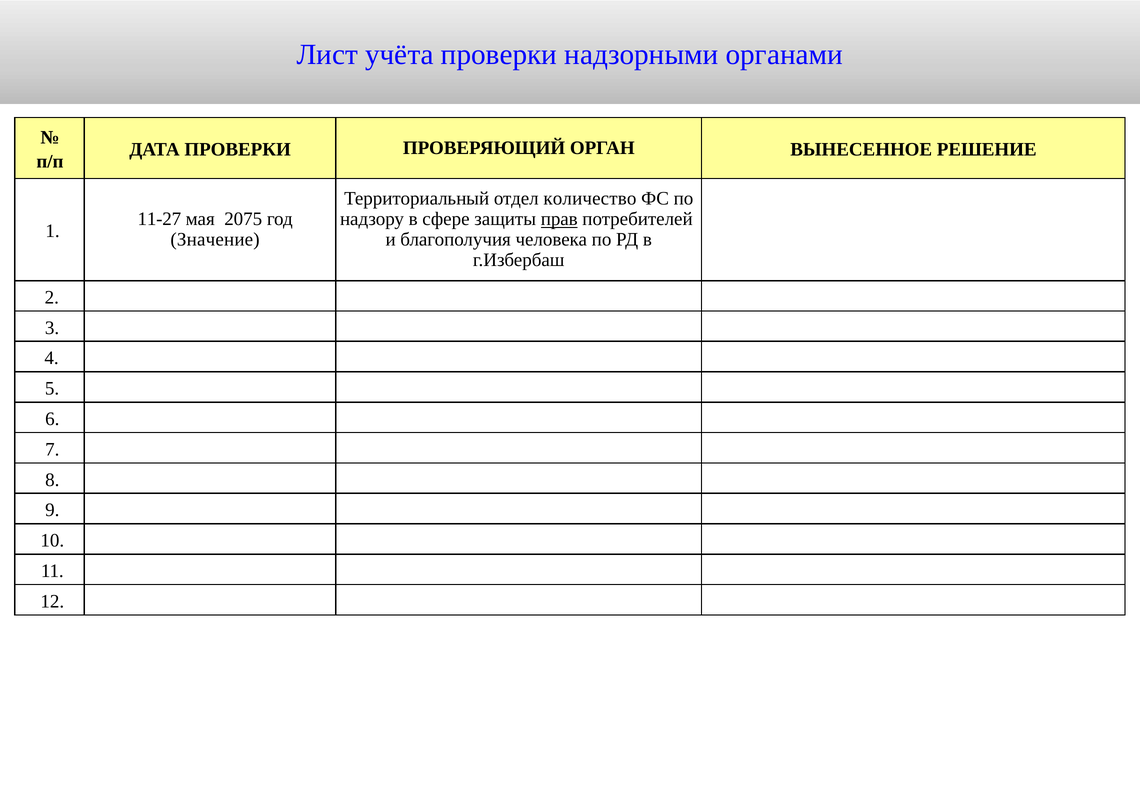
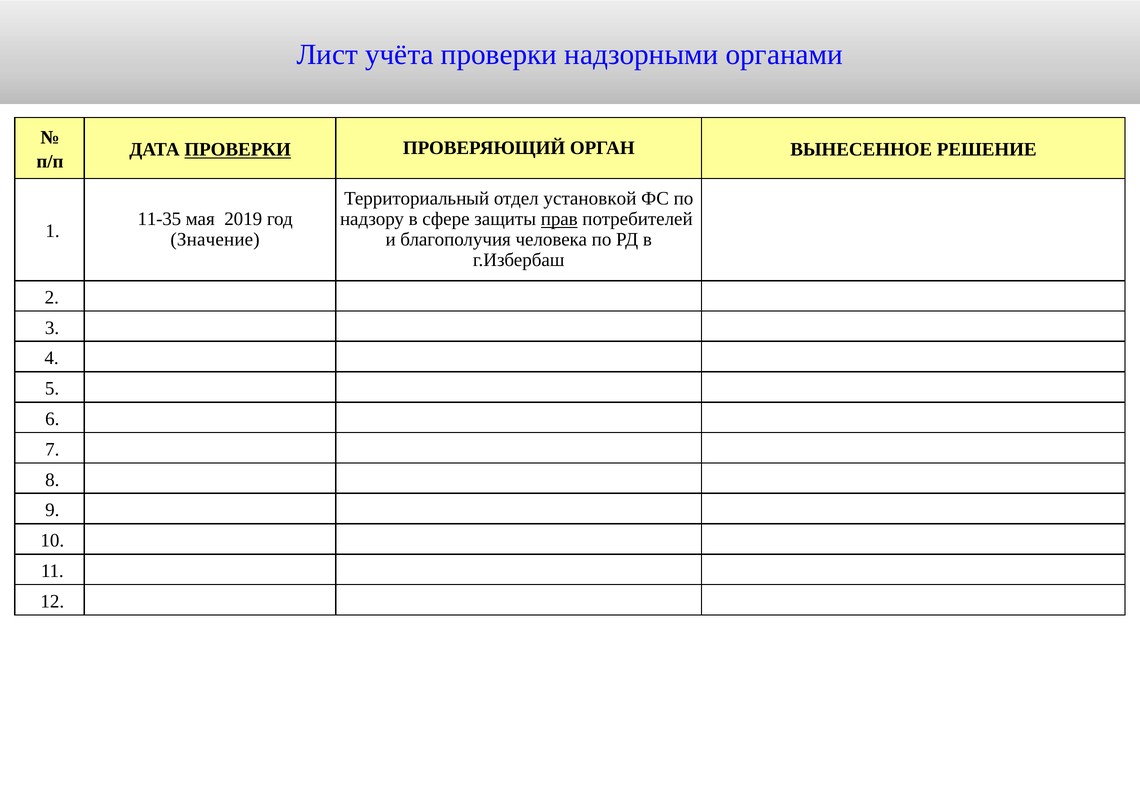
ПРОВЕРКИ underline: none -> present (238, 150)
количество: количество -> установкой (590, 199)
11-27: 11-27 -> 11-35 (159, 219)
2075: 2075 -> 2019 (243, 219)
